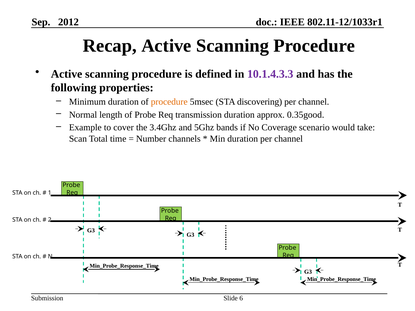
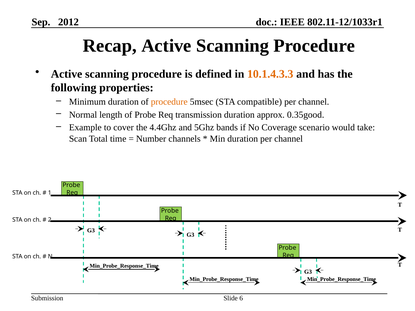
10.1.4.3.3 colour: purple -> orange (270, 74)
discovering: discovering -> compatible (260, 102)
3.4Ghz: 3.4Ghz -> 4.4Ghz (163, 128)
